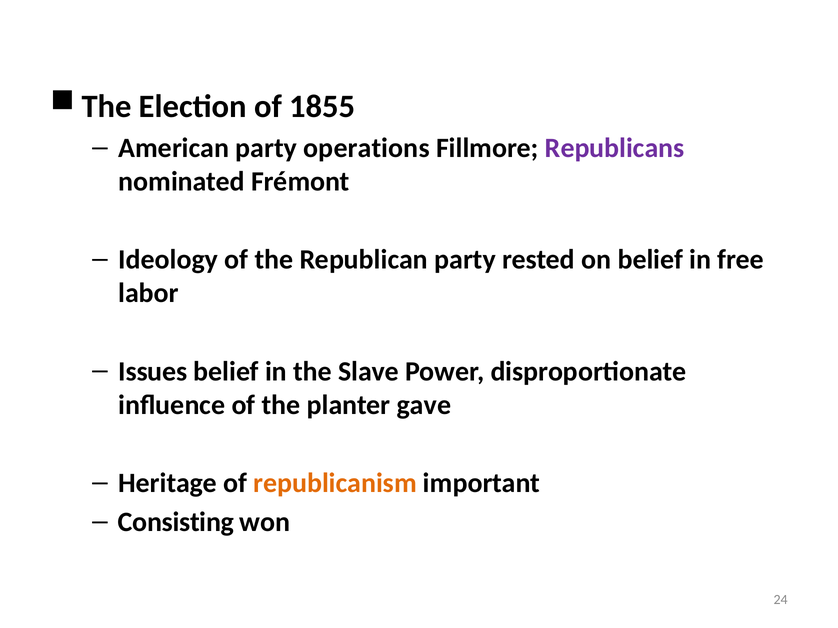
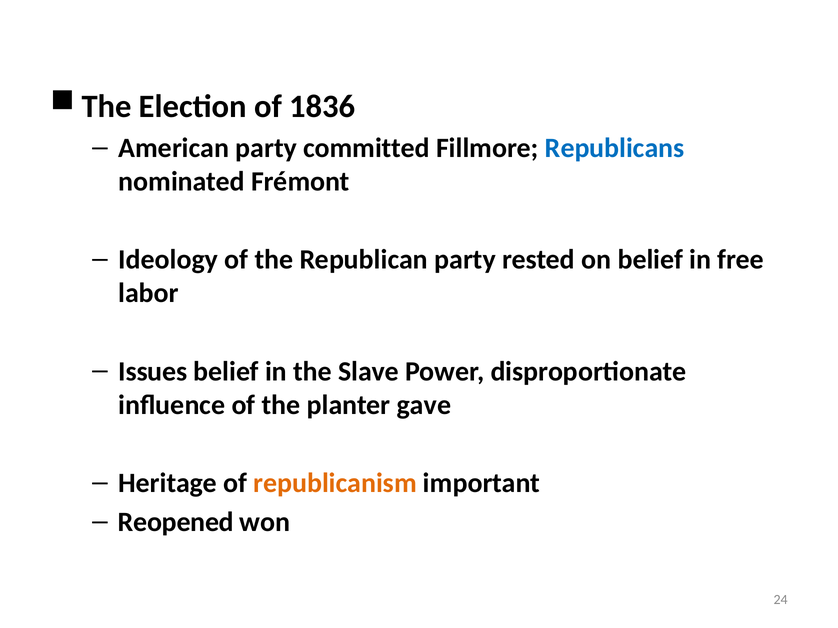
1855: 1855 -> 1836 (322, 107)
operations: operations -> committed (367, 148)
Republicans colour: purple -> blue (615, 148)
Consisting: Consisting -> Reopened (176, 522)
